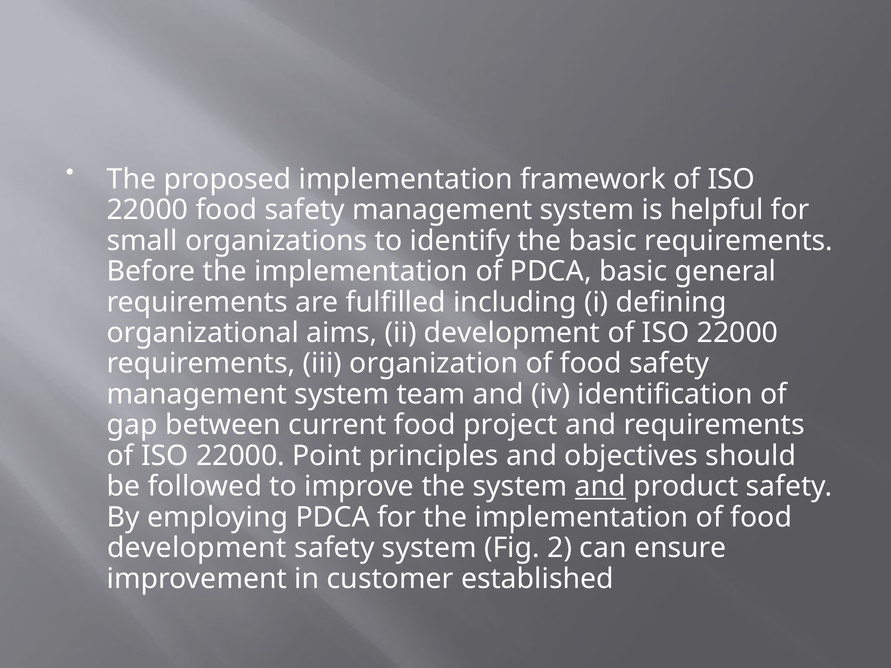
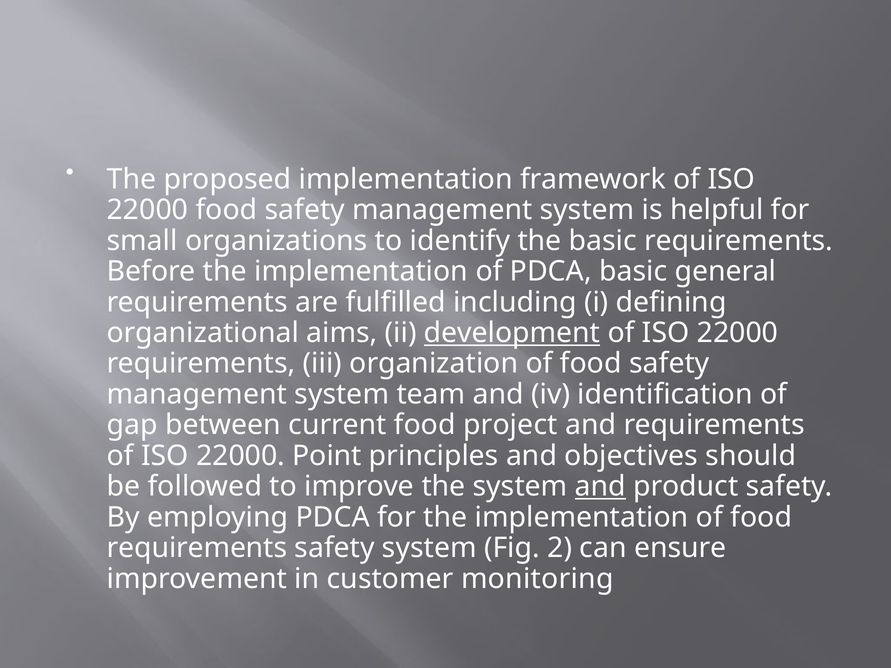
development underline: none -> present (512, 333)
development: development -> requirements (197, 548)
established: established -> monitoring (537, 579)
